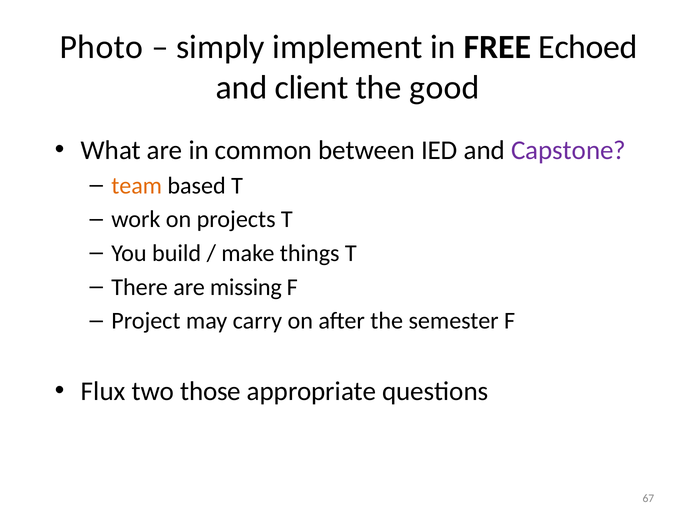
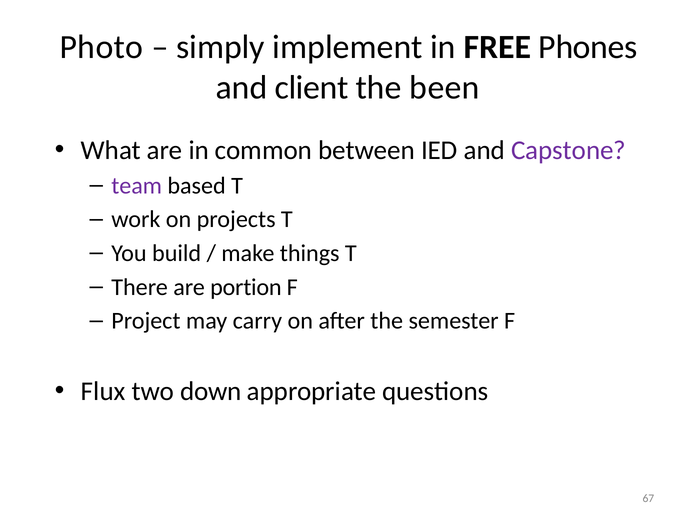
Echoed: Echoed -> Phones (588, 47)
good: good -> been (445, 88)
team colour: orange -> purple (137, 186)
missing: missing -> portion (246, 287)
those: those -> down (211, 391)
